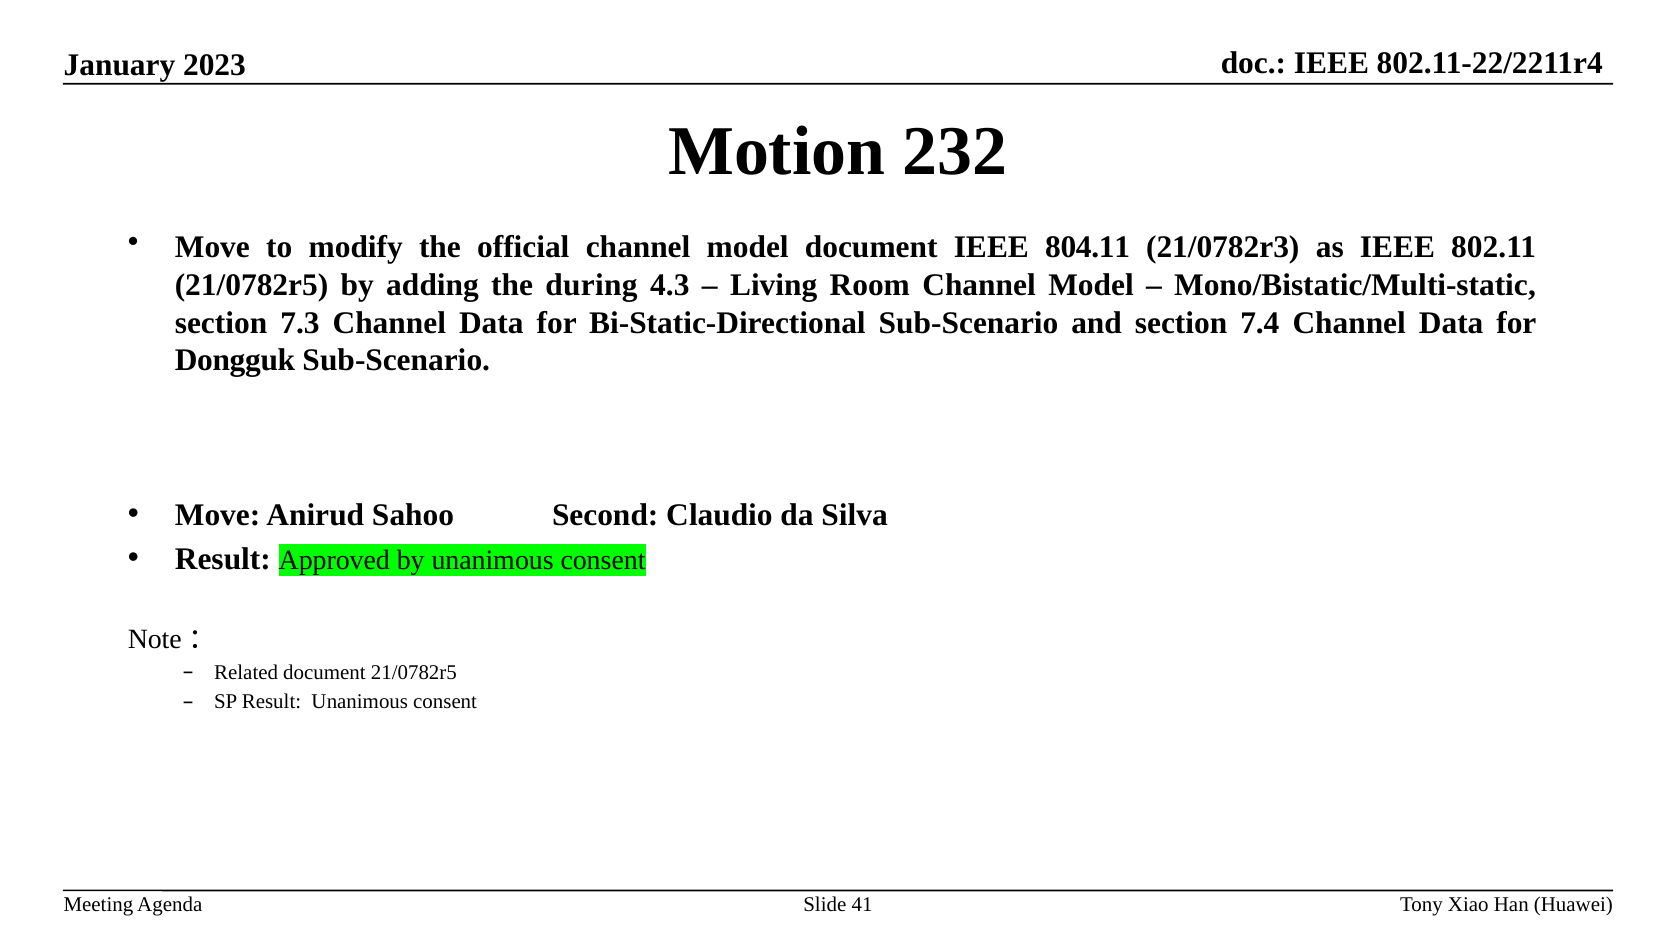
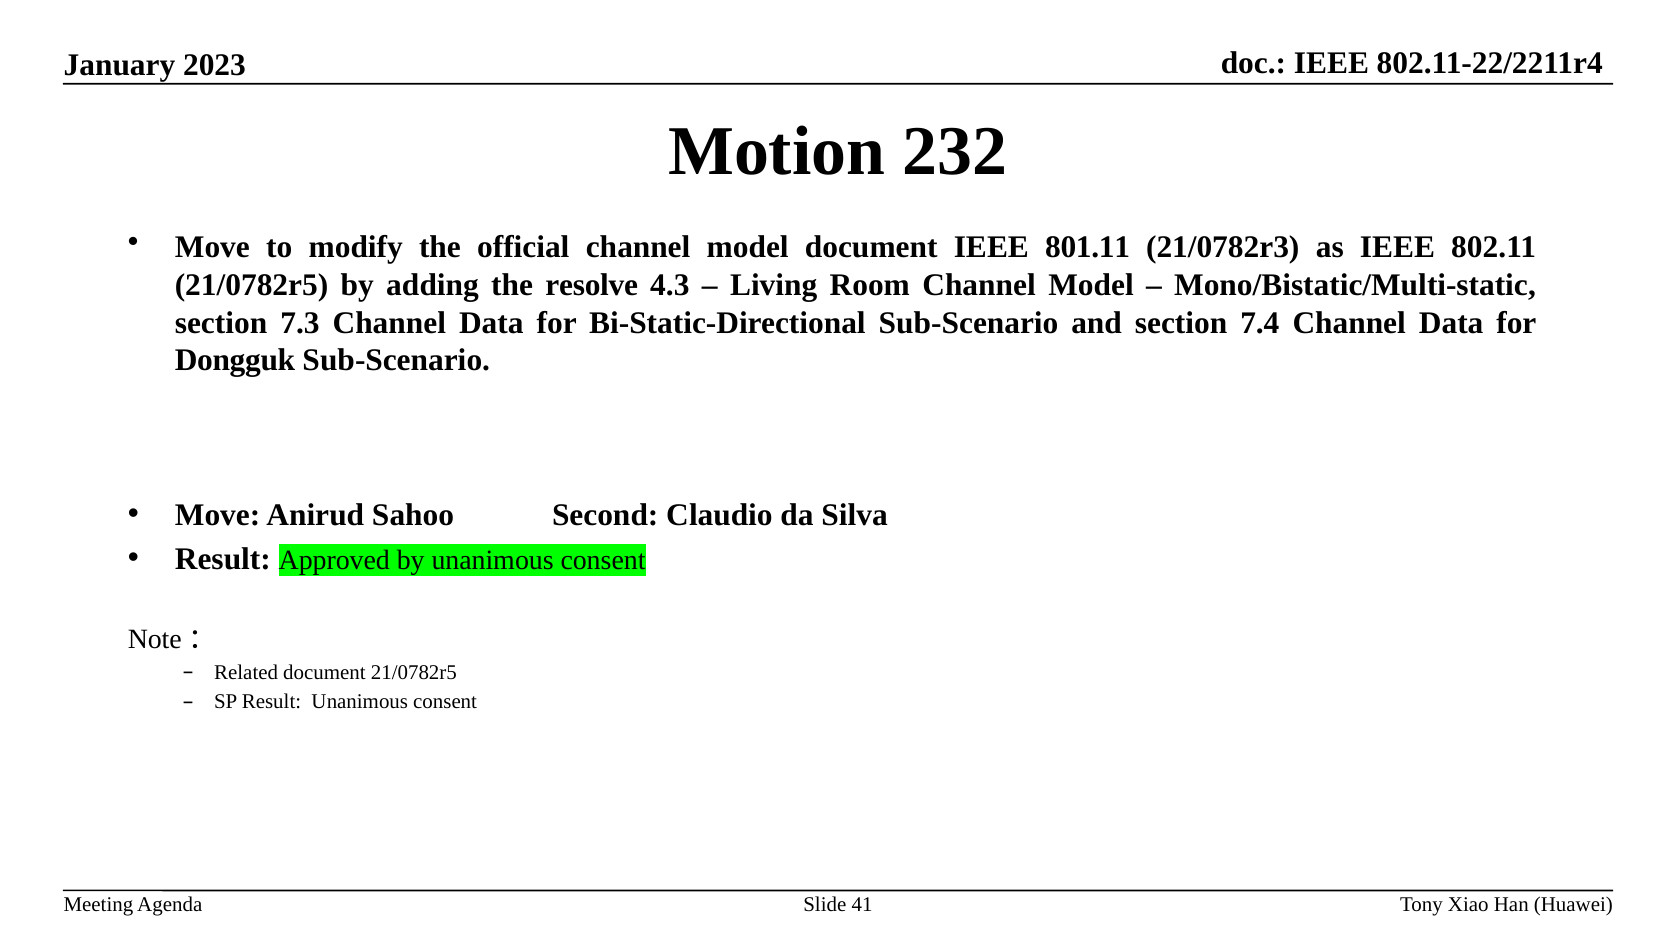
804.11: 804.11 -> 801.11 (1088, 247)
during: during -> resolve (592, 285)
